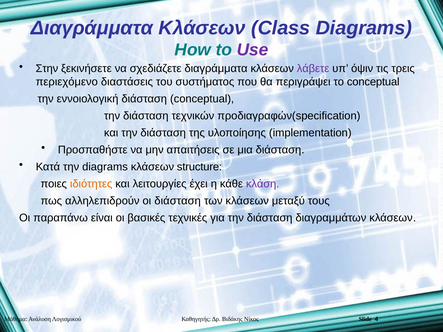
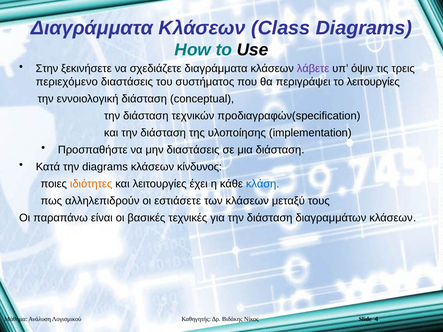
Use colour: purple -> black (252, 50)
το conceptual: conceptual -> λειτουργίες (373, 82)
μην απαιτήσεις: απαιτήσεις -> διαστάσεις (193, 150)
structure: structure -> κίνδυνος (199, 167)
κλάση colour: purple -> blue (263, 184)
οι διάσταση: διάσταση -> εστιάσετε (178, 201)
